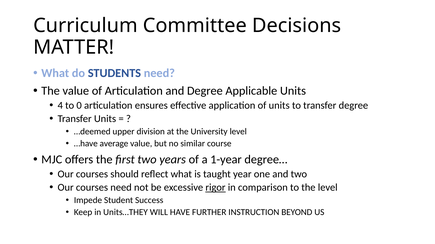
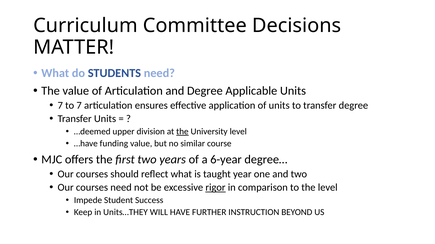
4: 4 -> 7 (60, 106)
to 0: 0 -> 7 (79, 106)
the underline: none -> present (182, 132)
average: average -> funding (114, 144)
1-year: 1-year -> 6-year (226, 160)
